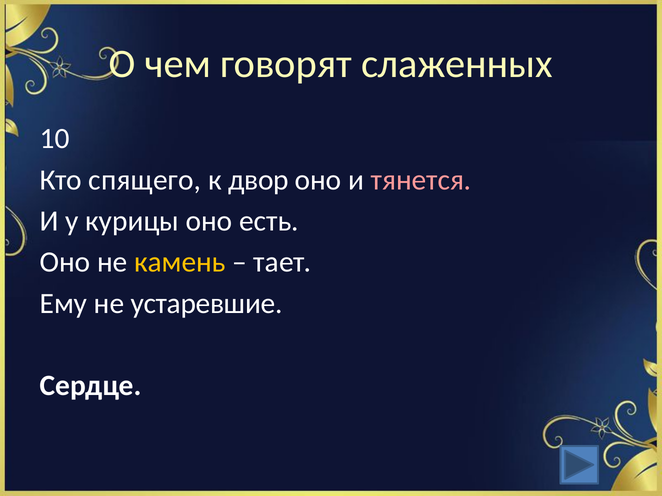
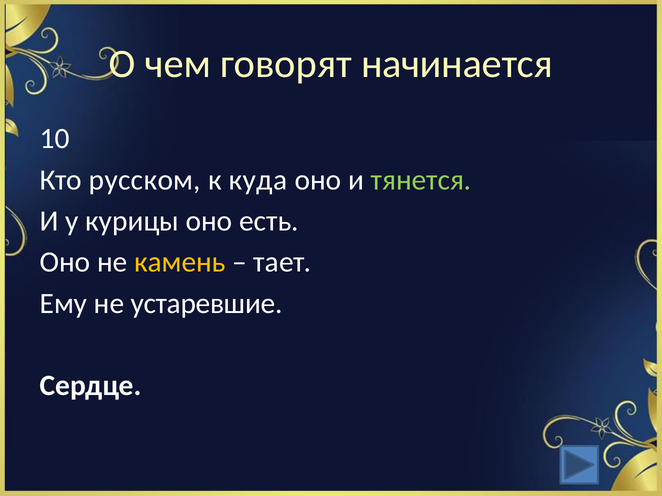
слаженных: слаженных -> начинается (457, 64)
спящего: спящего -> русском (145, 180)
двор: двор -> куда (258, 180)
тянется colour: pink -> light green (421, 180)
